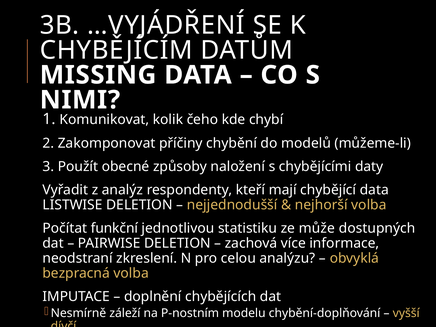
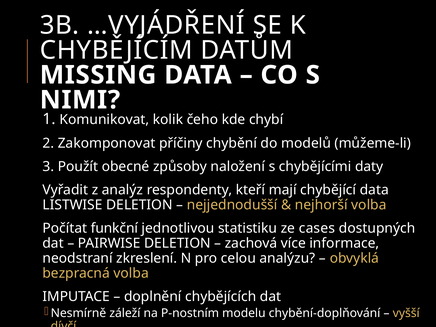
může: může -> cases (317, 228)
